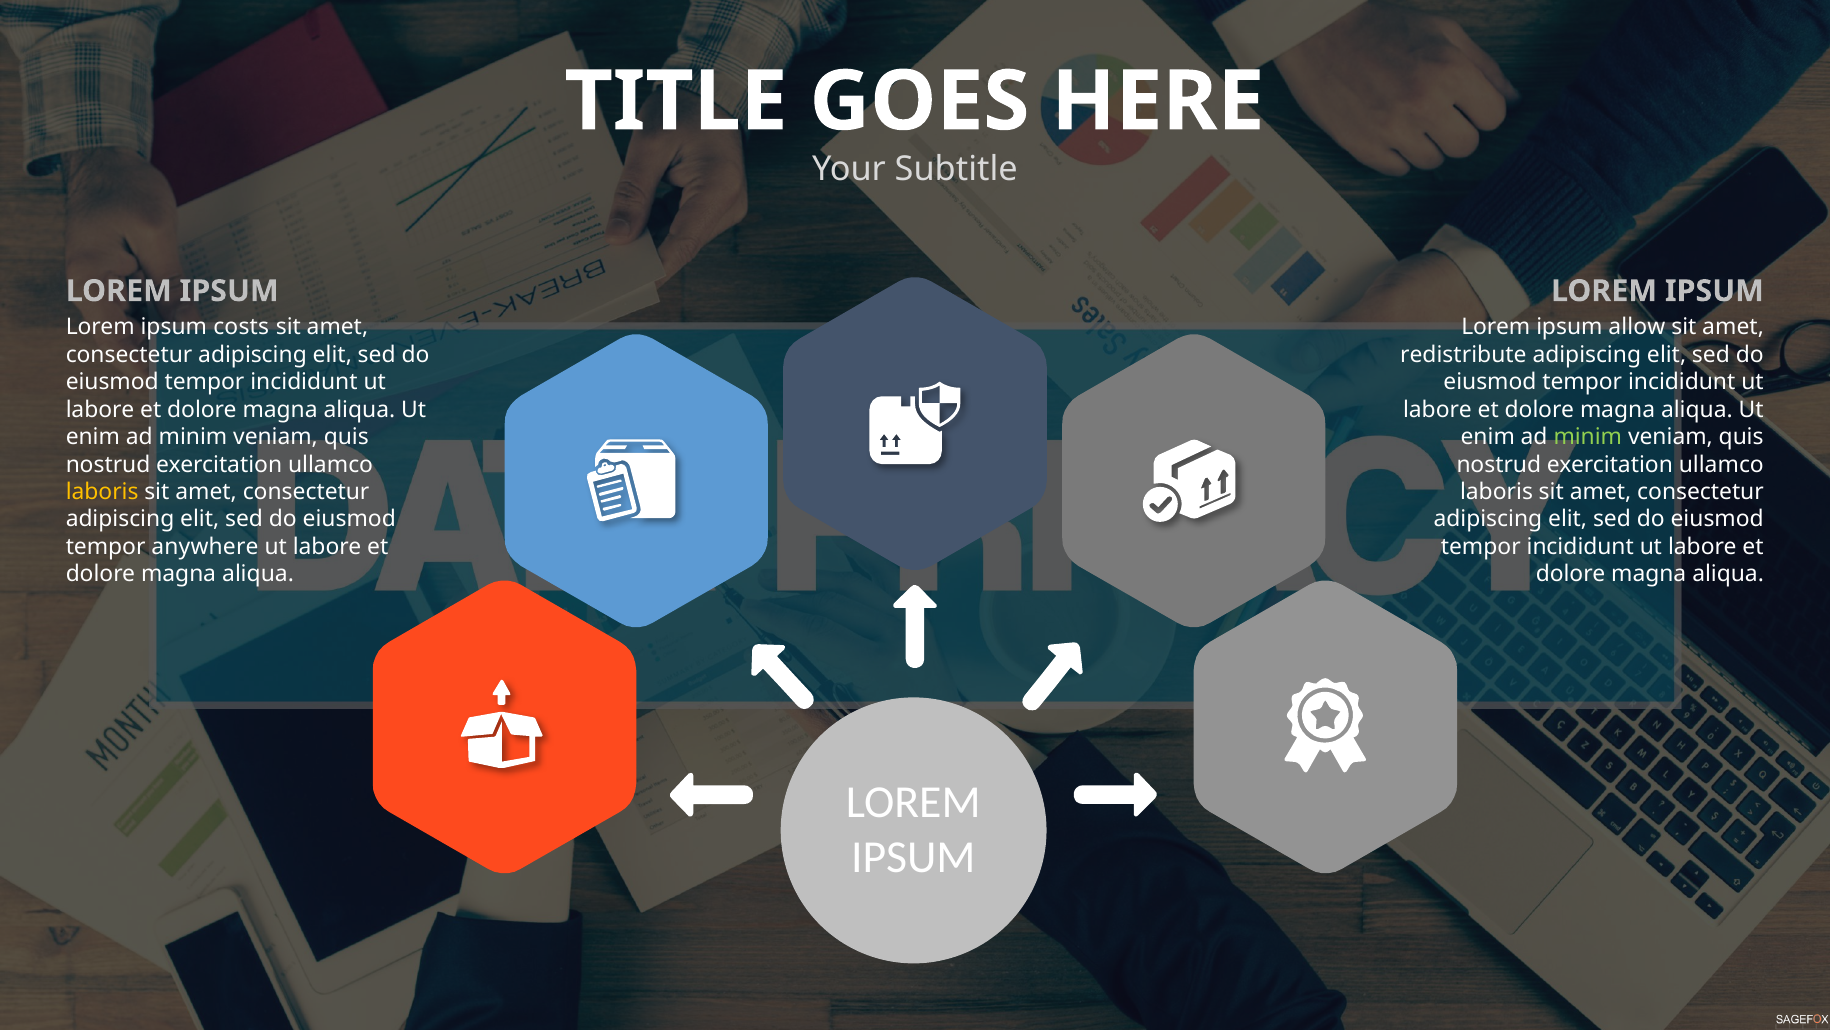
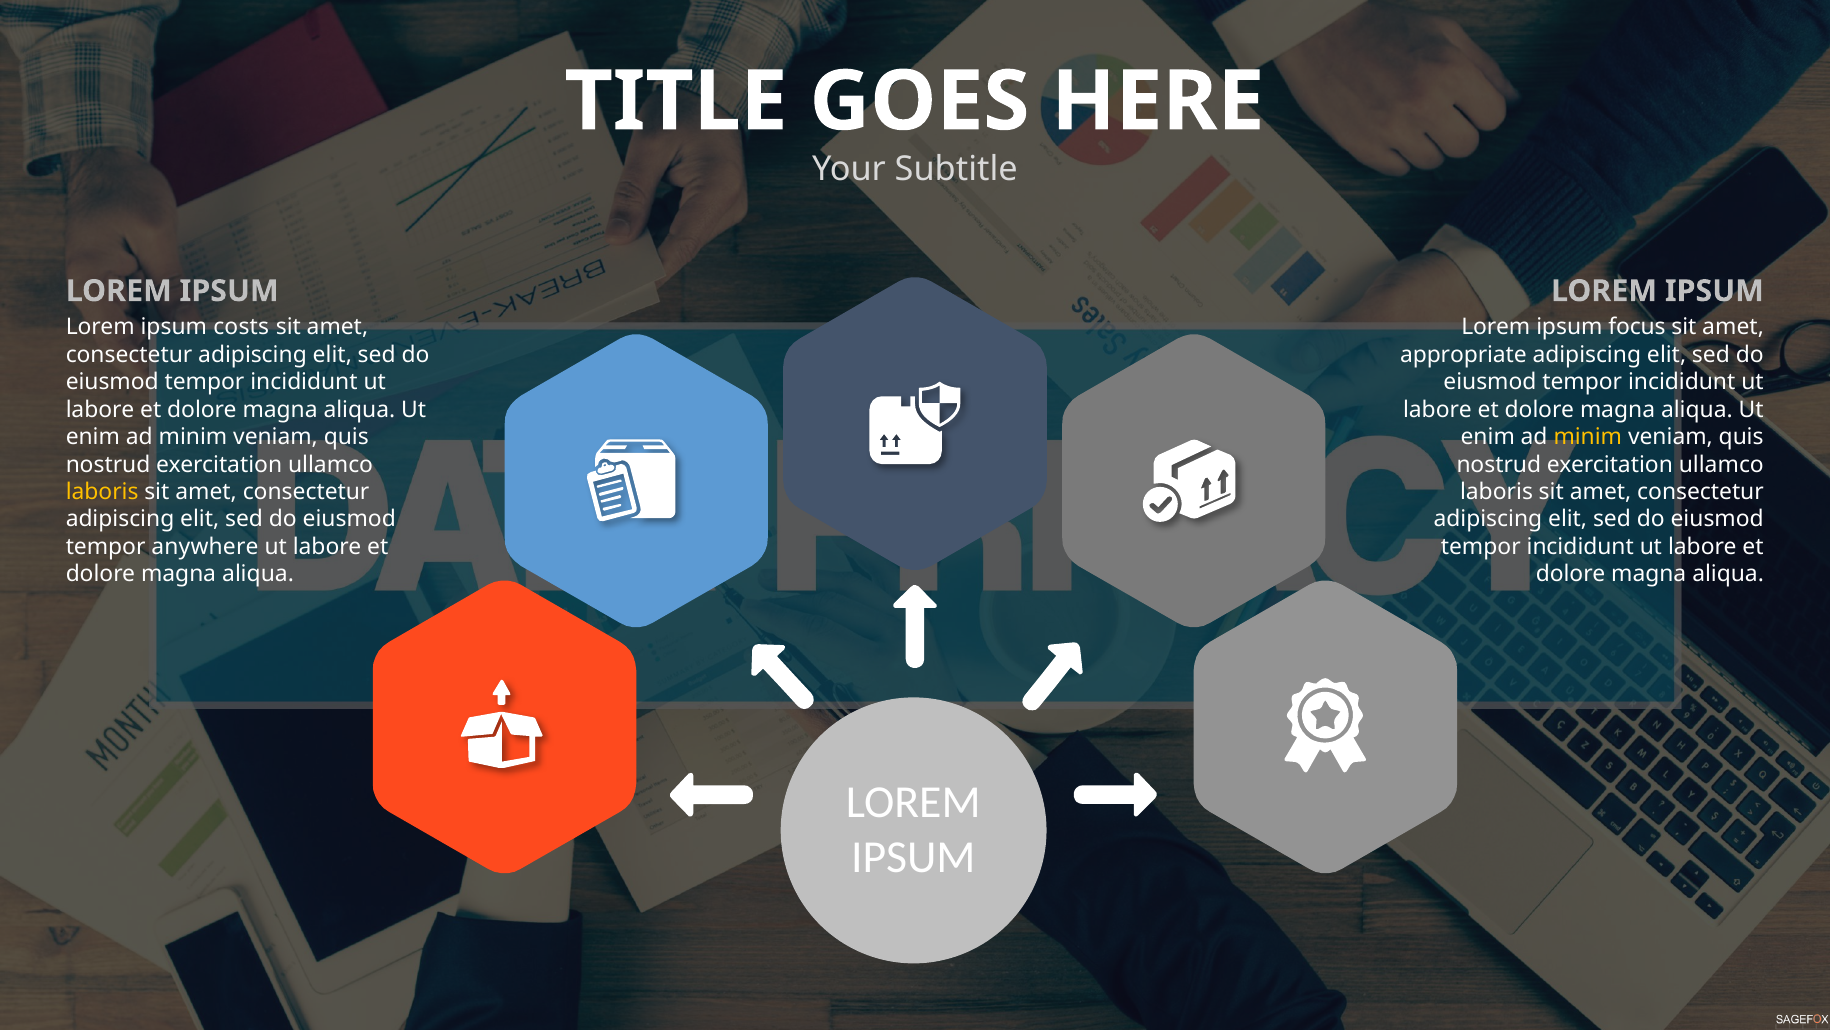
allow: allow -> focus (1637, 327)
redistribute: redistribute -> appropriate (1463, 354)
minim colour: light green -> yellow (1588, 437)
